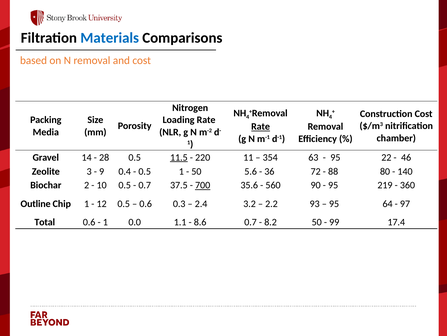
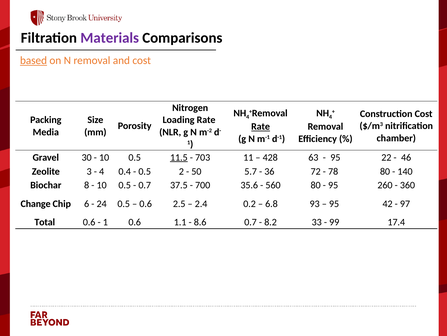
Materials colour: blue -> purple (110, 38)
based underline: none -> present (34, 60)
14: 14 -> 30 (87, 157)
28: 28 -> 10 (104, 157)
220: 220 -> 703 (203, 157)
354: 354 -> 428 (270, 157)
9: 9 -> 4 (102, 171)
0.5 1: 1 -> 2 (181, 171)
5.6: 5.6 -> 5.7 (251, 171)
88: 88 -> 78 (333, 171)
2: 2 -> 8 (87, 185)
700 underline: present -> none (203, 185)
560 90: 90 -> 80 (316, 185)
219: 219 -> 260 (385, 185)
Outline: Outline -> Change (36, 203)
Chip 1: 1 -> 6 (87, 203)
12: 12 -> 24 (102, 203)
0.3: 0.3 -> 2.5 (179, 203)
3.2: 3.2 -> 0.2 (250, 203)
2.2: 2.2 -> 6.8 (271, 203)
64: 64 -> 42 (388, 203)
1 0.0: 0.0 -> 0.6 (135, 222)
8.2 50: 50 -> 33 (317, 222)
